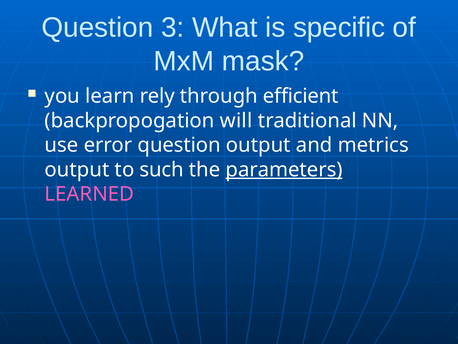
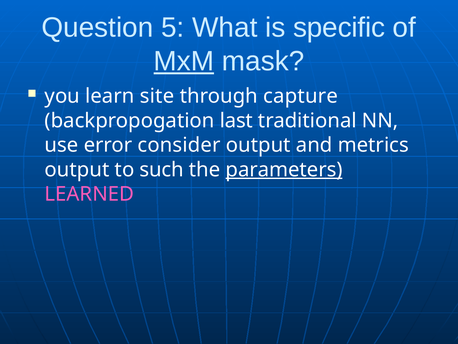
3: 3 -> 5 (173, 28)
MxM underline: none -> present (184, 61)
rely: rely -> site (157, 96)
efficient: efficient -> capture (301, 96)
will: will -> last (236, 121)
error question: question -> consider (179, 145)
